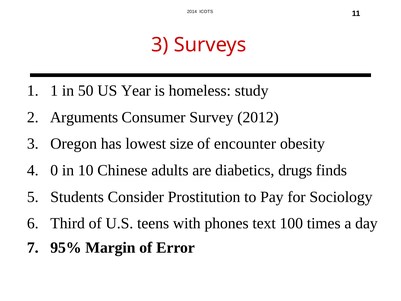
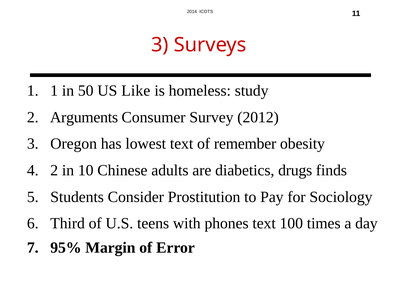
Year: Year -> Like (136, 91)
lowest size: size -> text (182, 144)
encounter: encounter -> remember (245, 144)
0: 0 -> 2 (54, 170)
